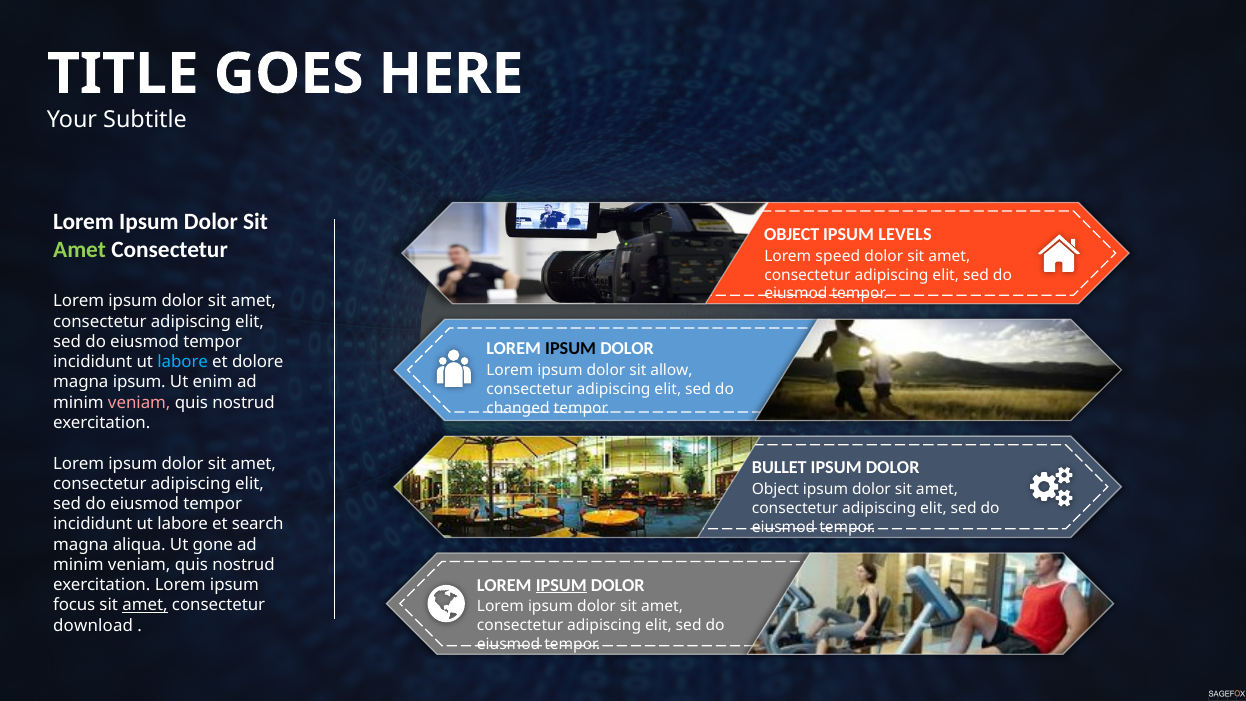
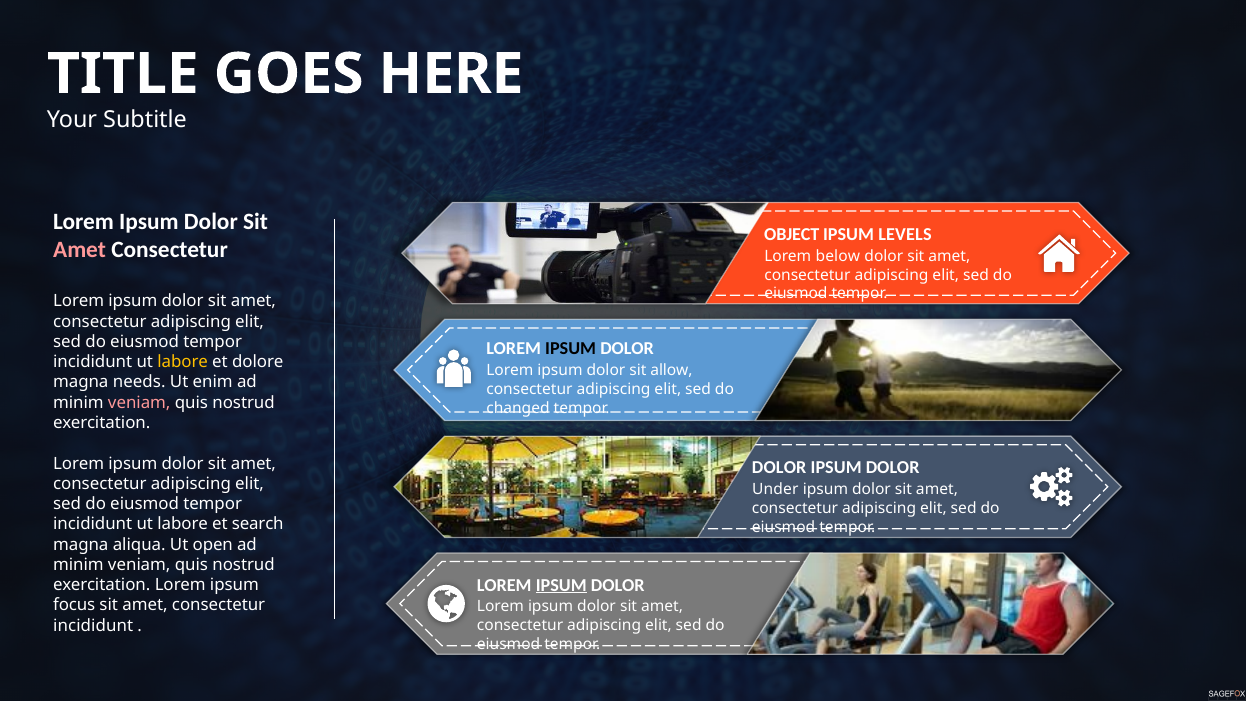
Amet colour: light green -> pink (80, 249)
speed: speed -> below (838, 256)
labore colour: light blue -> yellow (183, 362)
magna ipsum: ipsum -> needs (139, 382)
BULLET: BULLET -> DOLOR (779, 468)
Object: Object -> Under (775, 489)
gone: gone -> open (213, 544)
amet underline: present -> none (145, 605)
download: download -> incididunt (93, 626)
